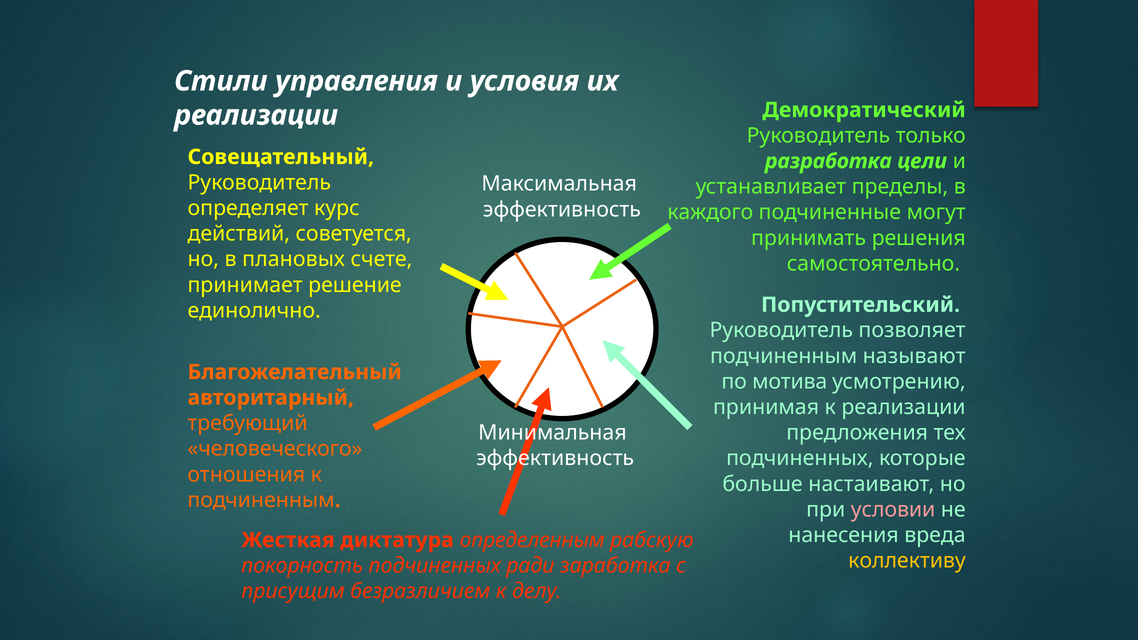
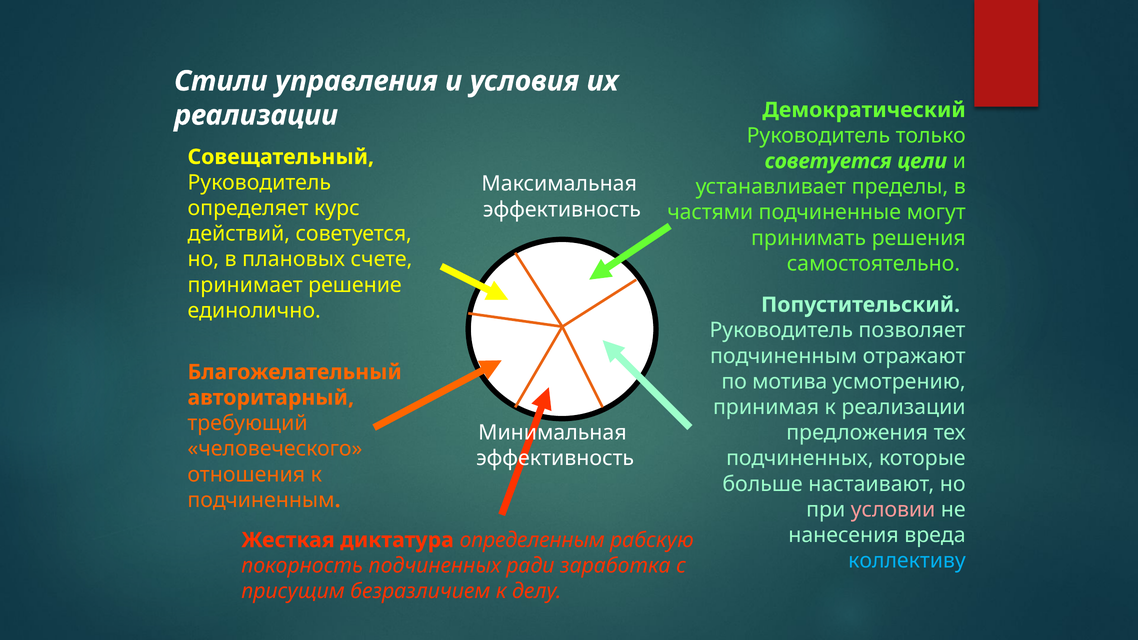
разработка: разработка -> советуется (828, 161)
каждого: каждого -> частями (710, 212)
называют: называют -> отражают (914, 356)
коллективу colour: yellow -> light blue (907, 561)
